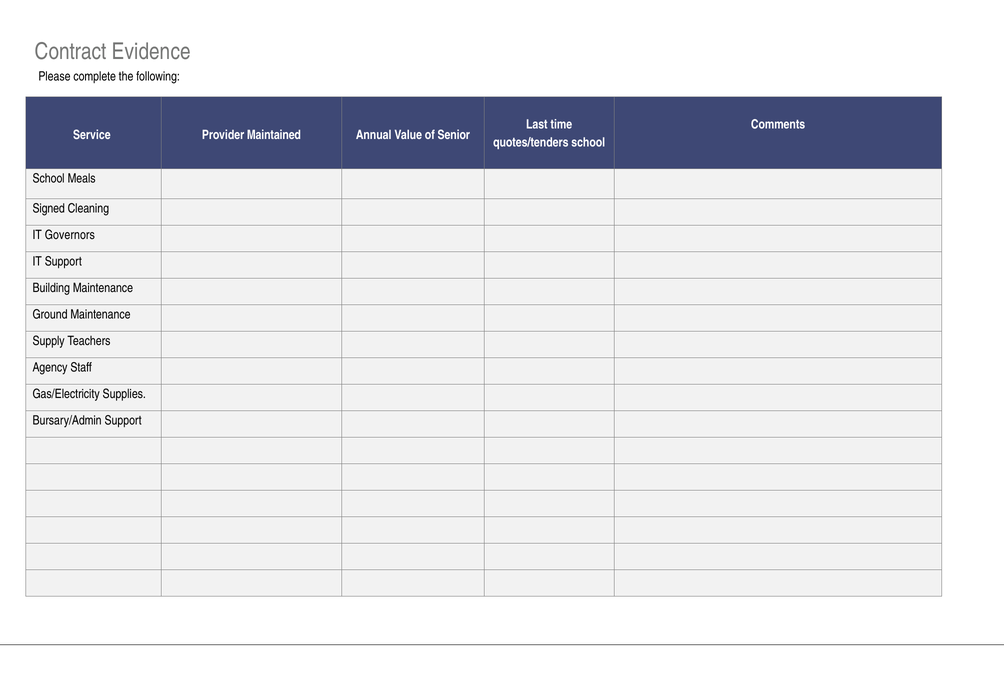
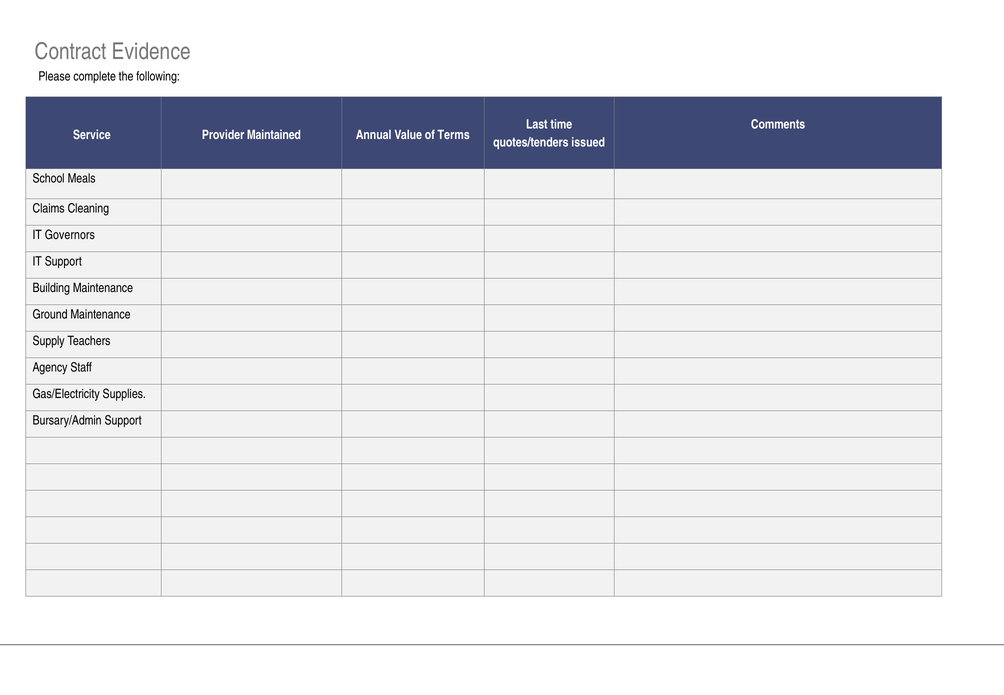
Senior: Senior -> Terms (454, 135)
quotes/tenders school: school -> issued (588, 143)
Signed: Signed -> Claims (49, 208)
